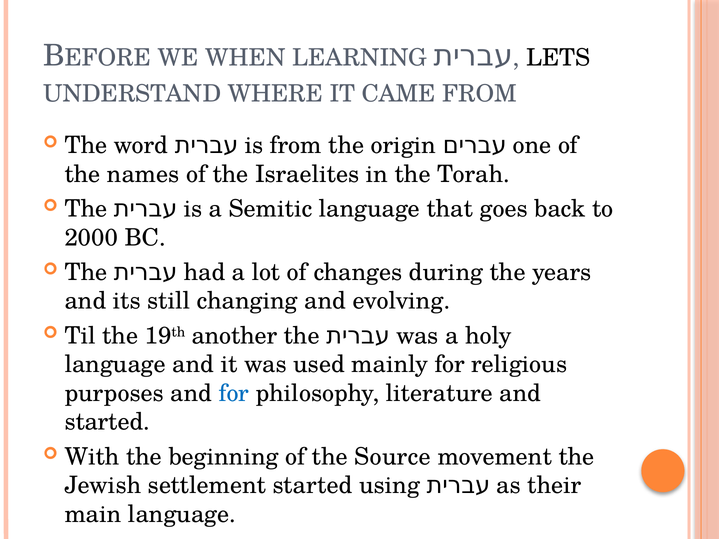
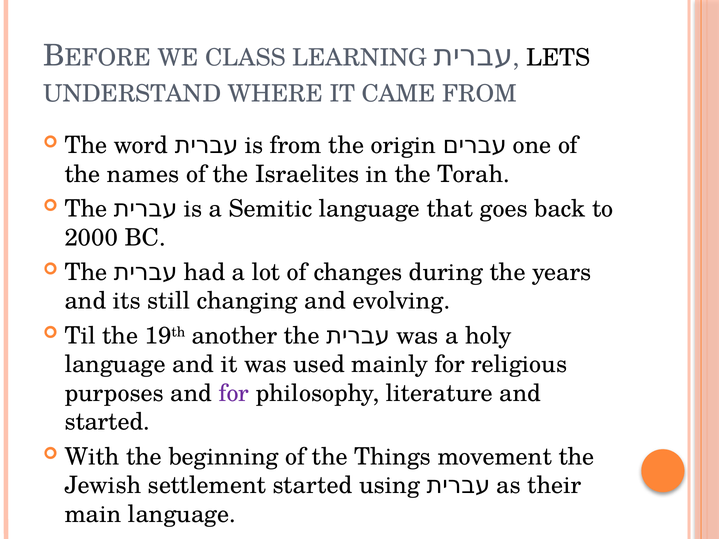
WHEN: WHEN -> CLASS (245, 58)
for colour: blue -> purple (234, 394)
Source: Source -> Things (393, 457)
